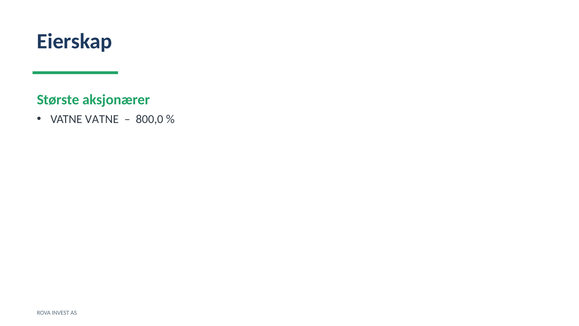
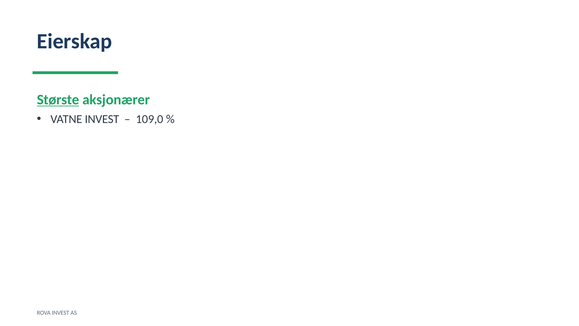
Største underline: none -> present (58, 100)
VATNE VATNE: VATNE -> INVEST (102, 119)
800,0: 800,0 -> 109,0 (150, 119)
